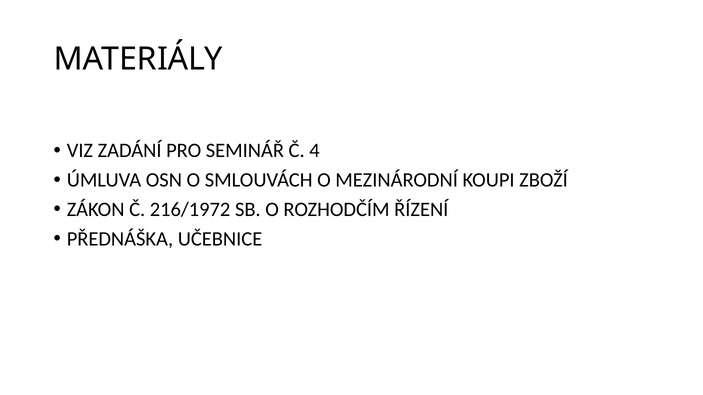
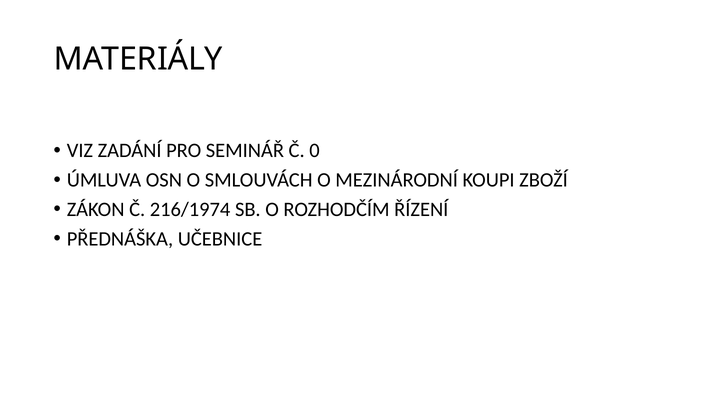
4: 4 -> 0 (314, 151)
216/1972: 216/1972 -> 216/1974 (190, 210)
